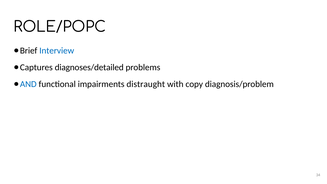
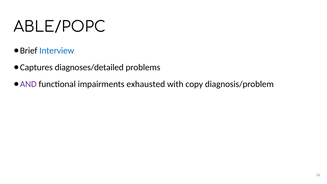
ROLE/POPC: ROLE/POPC -> ABLE/POPC (60, 27)
AND colour: blue -> purple (28, 84)
distraught: distraught -> exhausted (146, 84)
